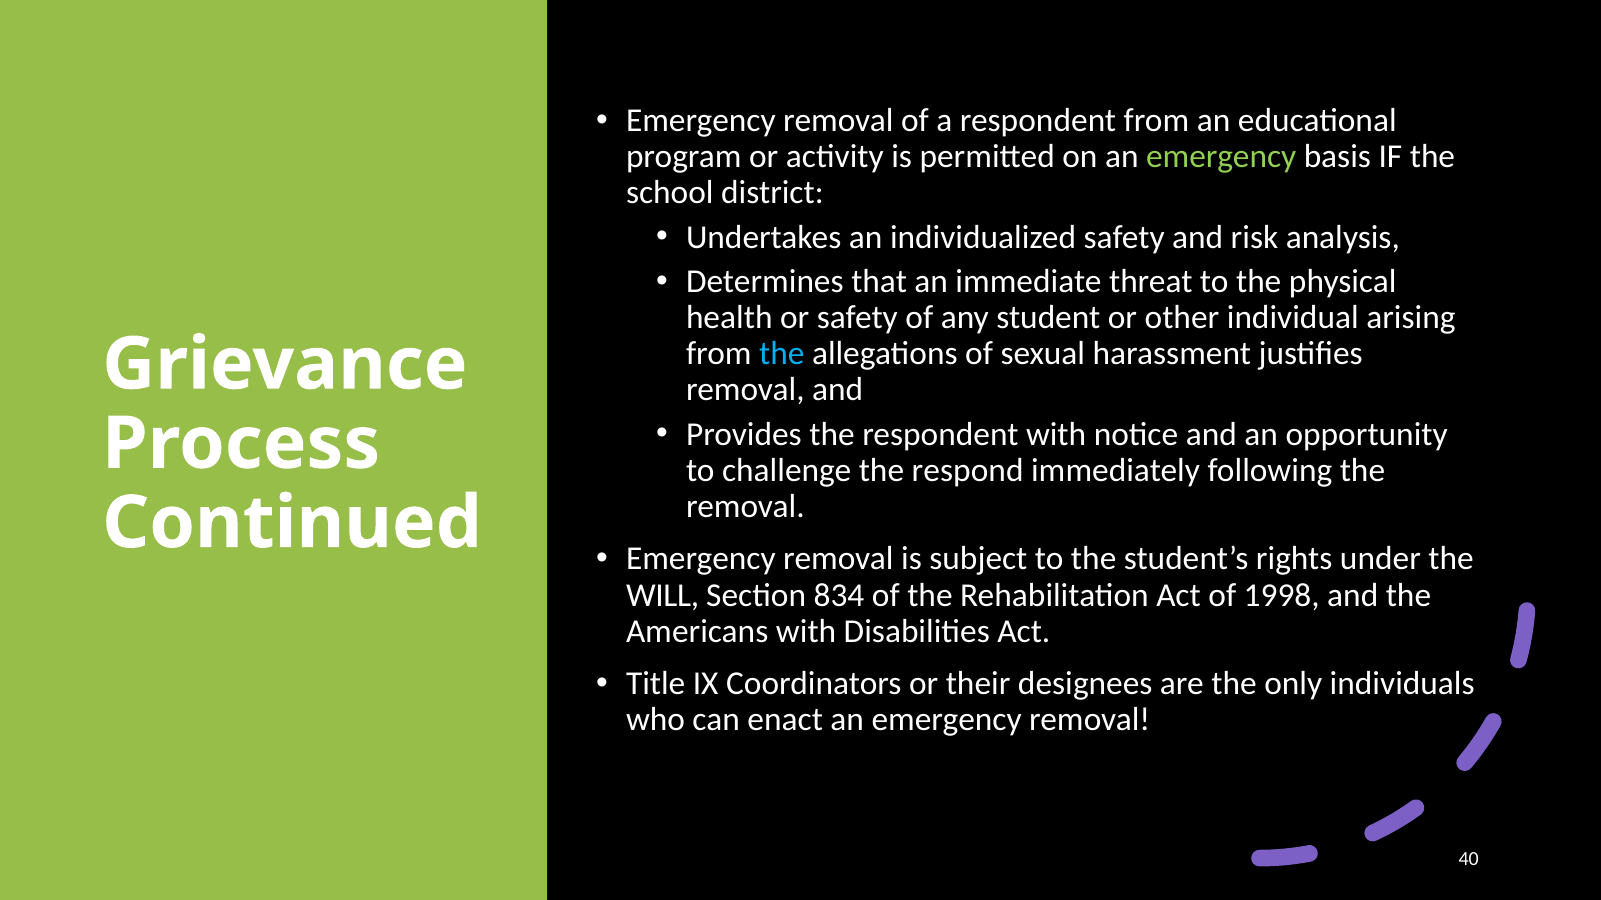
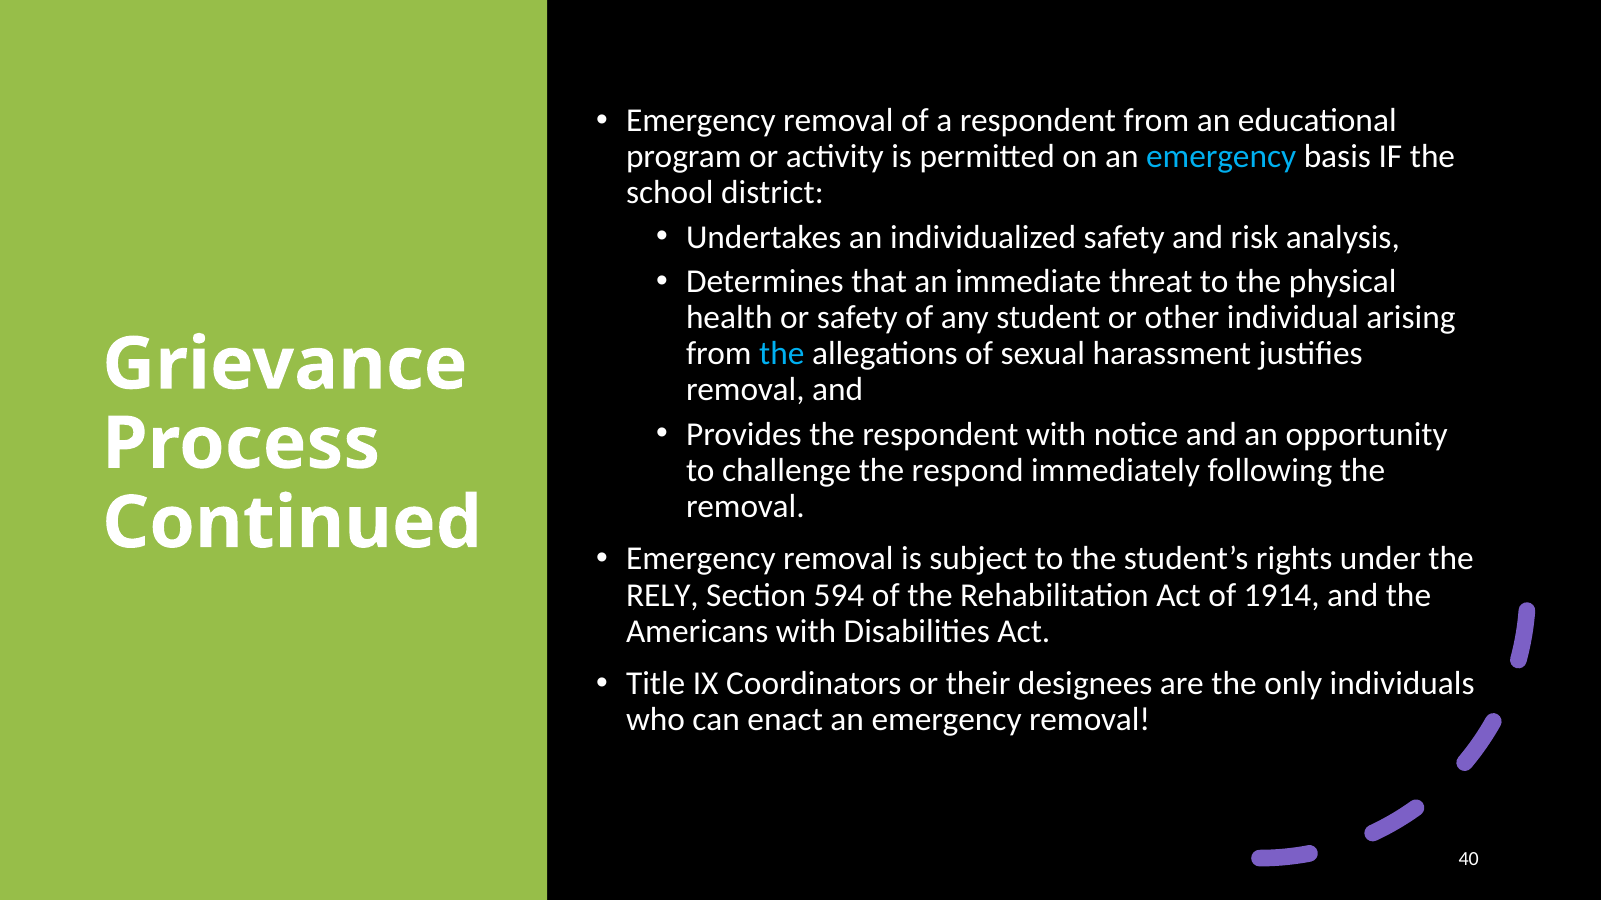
emergency colour: light green -> light blue (1221, 157)
WILL: WILL -> RELY (662, 595)
834: 834 -> 594 (839, 595)
1998: 1998 -> 1914 (1282, 595)
